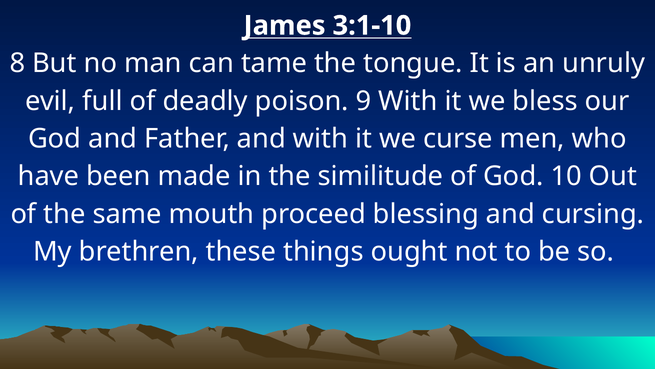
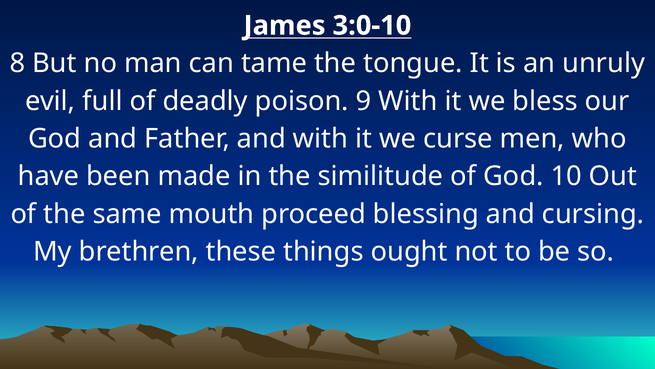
3:1-10: 3:1-10 -> 3:0-10 (372, 26)
